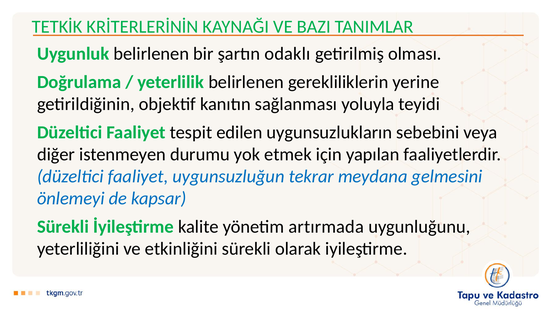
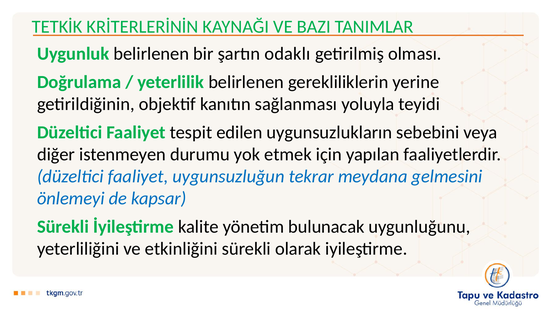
artırmada: artırmada -> bulunacak (326, 227)
